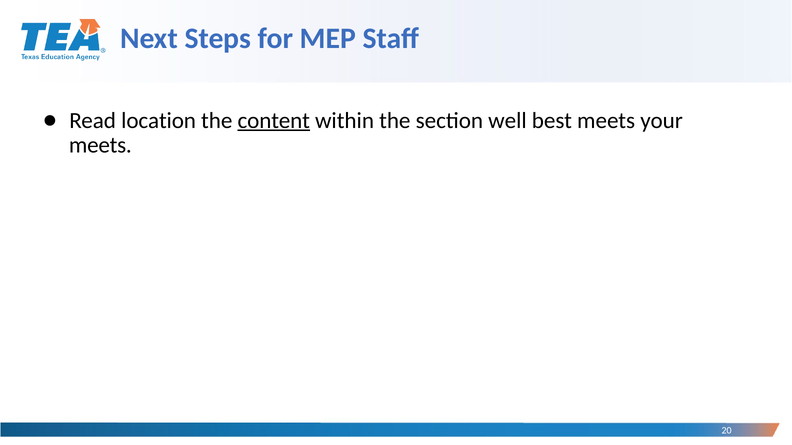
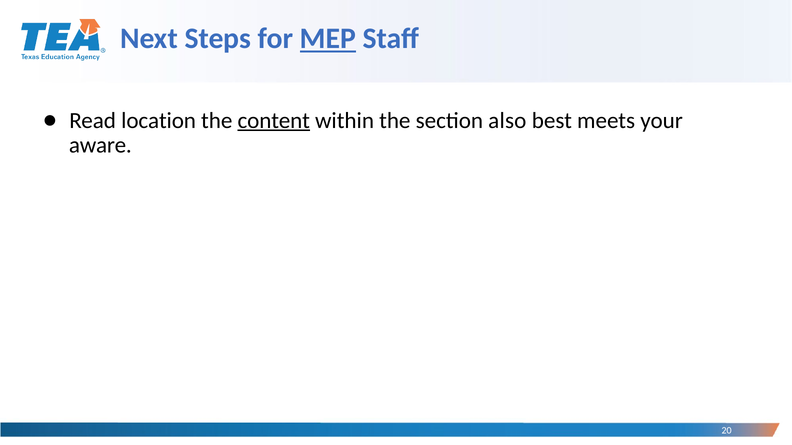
MEP underline: none -> present (328, 39)
well: well -> also (507, 121)
meets: meets -> aware (100, 145)
